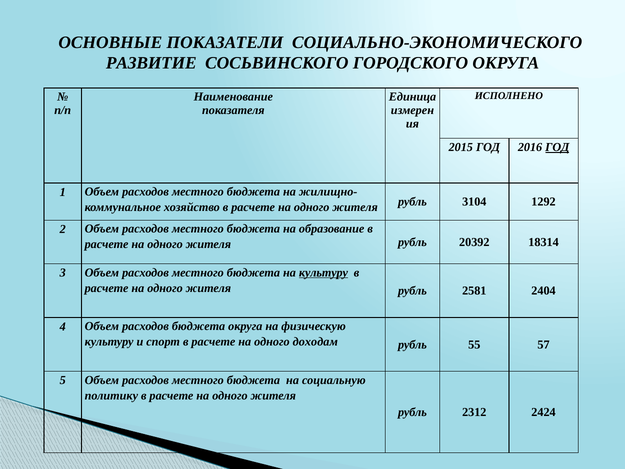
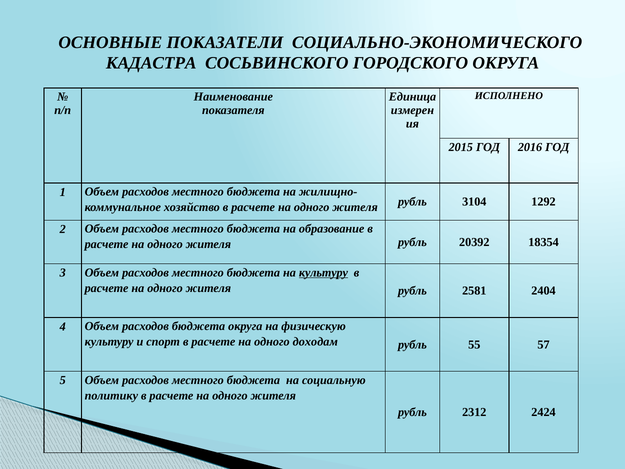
РАЗВИТИЕ: РАЗВИТИЕ -> КАДАСТРА (151, 63)
ГОД underline: present -> none (557, 147)
18314: 18314 -> 18354 (544, 242)
